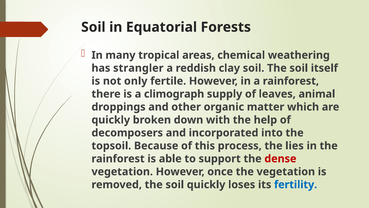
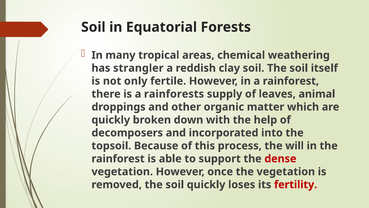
climograph: climograph -> rainforests (174, 94)
lies: lies -> will (295, 145)
fertility colour: blue -> red (296, 184)
